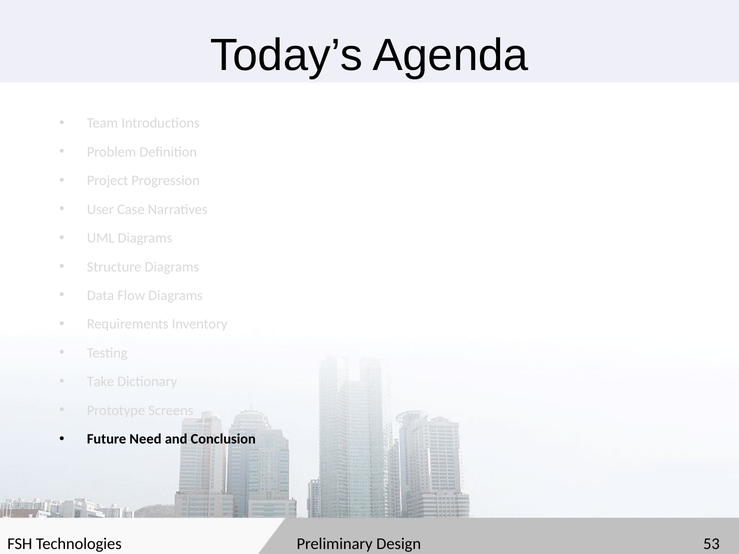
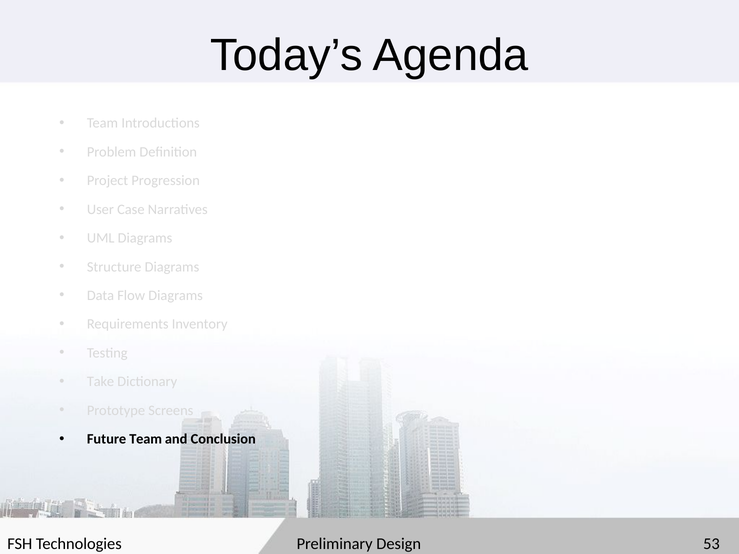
Future Need: Need -> Team (146, 439)
